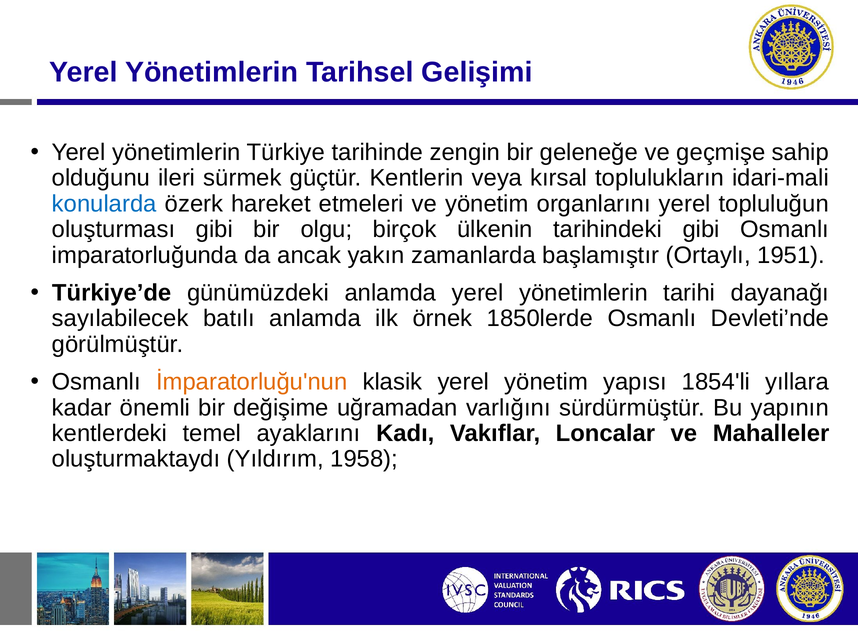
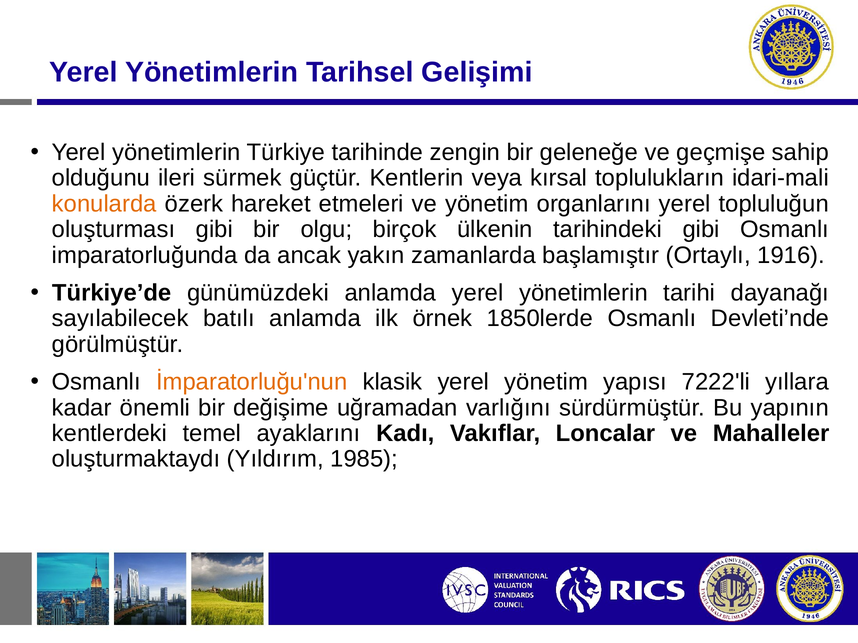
konularda colour: blue -> orange (104, 204)
1951: 1951 -> 1916 (791, 255)
1854'li: 1854'li -> 7222'li (716, 382)
1958: 1958 -> 1985 (364, 459)
